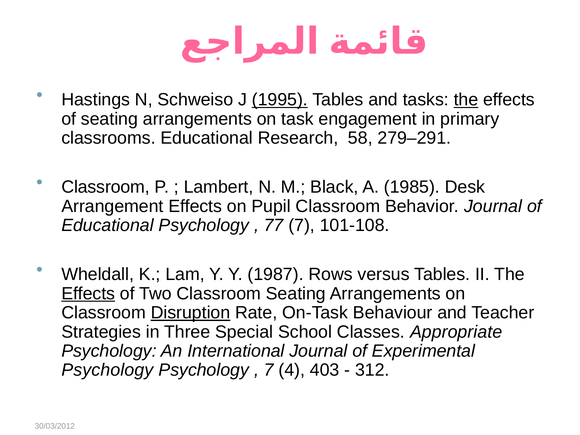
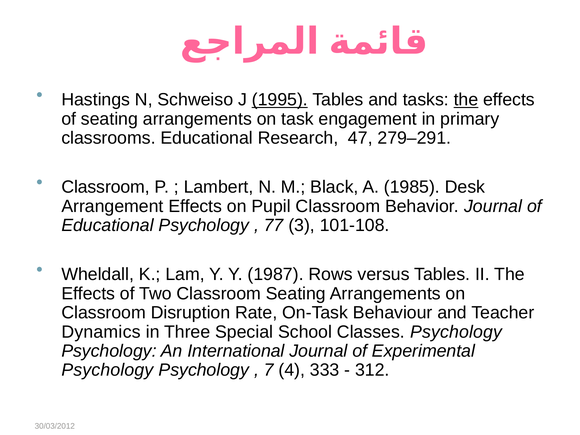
58: 58 -> 47 (360, 138)
77 7: 7 -> 3 (302, 225)
Effects underline: present -> none (88, 294)
Disruption underline: present -> none (190, 313)
Strategies: Strategies -> Dynamics (101, 332)
Classes Appropriate: Appropriate -> Psychology (456, 332)
403: 403 -> 333 (325, 370)
